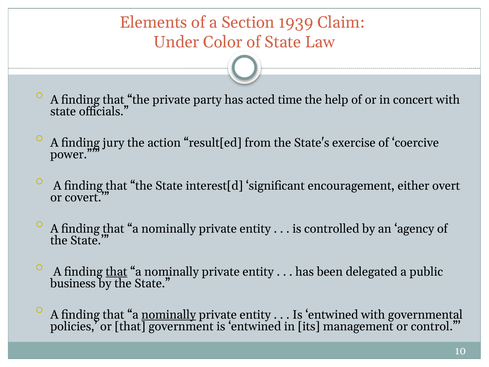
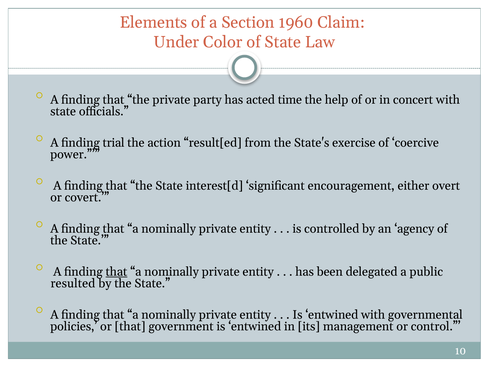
1939: 1939 -> 1960 (296, 22)
jury: jury -> trial (114, 143)
business: business -> resulted (73, 283)
nominally underline: present -> none (169, 314)
